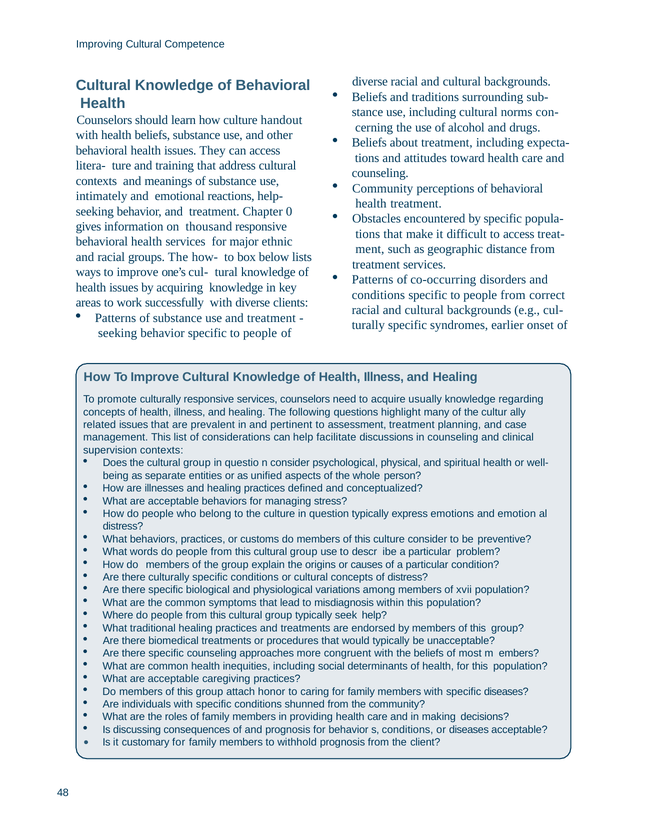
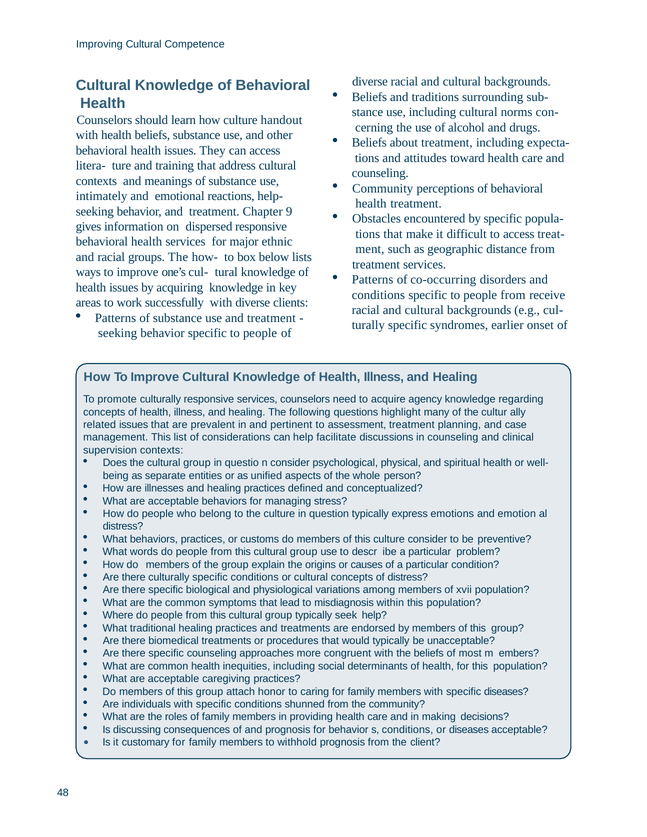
0: 0 -> 9 (289, 211)
thousand: thousand -> dispersed (209, 227)
correct: correct -> receive (547, 295)
usually: usually -> agency (425, 400)
